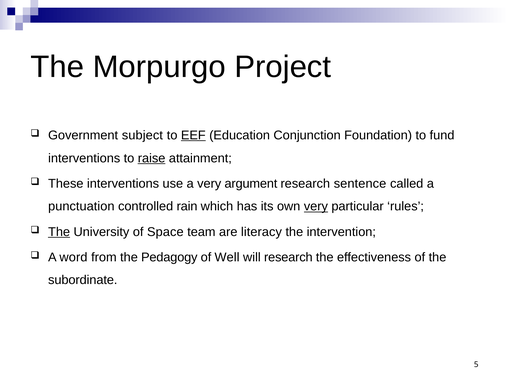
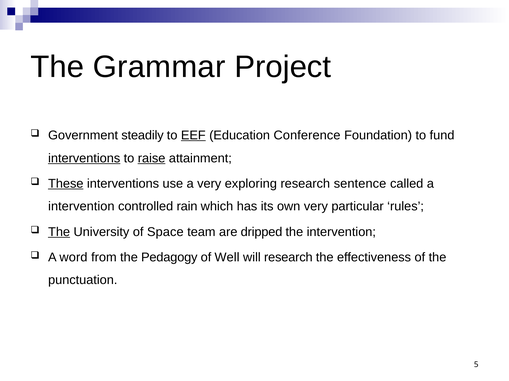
Morpurgo: Morpurgo -> Grammar (159, 67)
subject: subject -> steadily (143, 136)
Conjunction: Conjunction -> Conference (307, 136)
interventions underline: none -> present (84, 158)
These underline: none -> present (66, 184)
argument: argument -> exploring (251, 184)
punctuation: punctuation -> intervention (81, 207)
very underline: present -> none (316, 207)
literacy: literacy -> dripped (262, 232)
subordinate: subordinate -> punctuation (83, 281)
